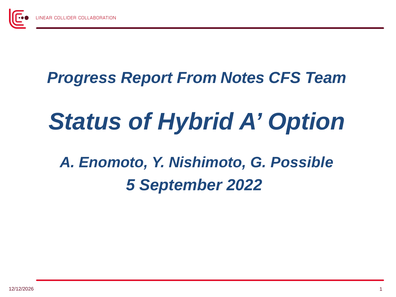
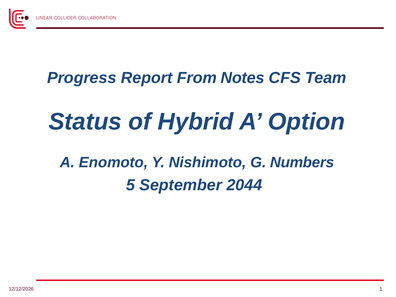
Possible: Possible -> Numbers (302, 162)
2022: 2022 -> 2044 (244, 185)
